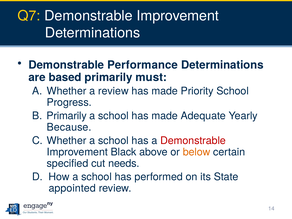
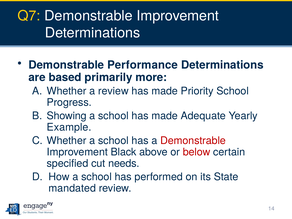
must: must -> more (151, 77)
Primarily: Primarily -> Showing (67, 116)
Because: Because -> Example (69, 127)
below colour: orange -> red (197, 152)
appointed: appointed -> mandated (72, 188)
